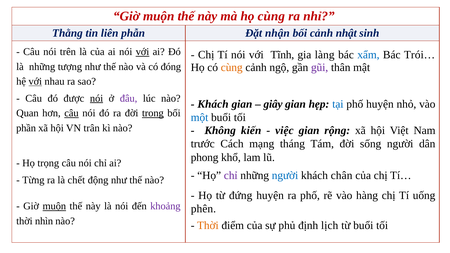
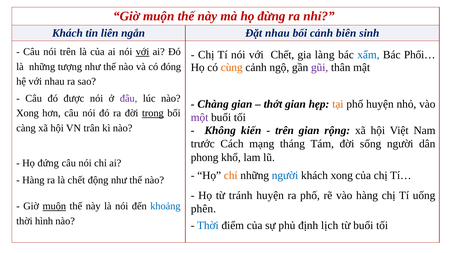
họ cùng: cùng -> đừng (271, 16)
Thằng: Thằng -> Khách (67, 33)
phẫn: phẫn -> ngắn (133, 33)
Đặt nhận: nhận -> nhau (277, 33)
nhật: nhật -> biên (346, 33)
với Tĩnh: Tĩnh -> Chết (282, 55)
Trói…: Trói… -> Phối… (420, 55)
với underline: present -> none (35, 81)
nói underline: present -> none (97, 98)
Khách: Khách -> Chàng (213, 104)
giây: giây -> thớt (273, 104)
tại colour: blue -> orange (338, 104)
Quan: Quan -> Xong (28, 113)
câu underline: present -> none (71, 113)
một colour: blue -> purple (200, 118)
phần: phần -> càng (26, 128)
việc: việc -> trên (284, 130)
trọng: trọng -> đứng (48, 163)
chỉ colour: purple -> orange (231, 176)
khách chân: chân -> xong (342, 176)
Từng: Từng -> Hàng (33, 180)
đứng: đứng -> tránh (241, 196)
khoảng colour: purple -> blue (165, 206)
nhìn: nhìn -> hình (44, 221)
Thời colour: orange -> blue (208, 226)
